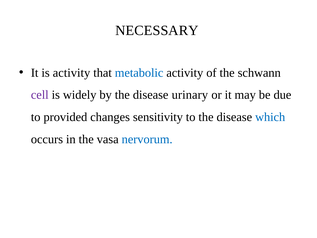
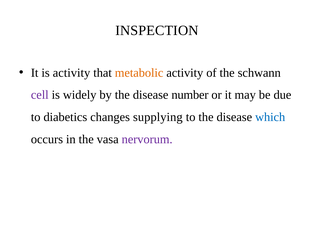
NECESSARY: NECESSARY -> INSPECTION (157, 30)
metabolic colour: blue -> orange (139, 73)
urinary: urinary -> number (190, 95)
provided: provided -> diabetics (65, 117)
sensitivity: sensitivity -> supplying (158, 117)
nervorum colour: blue -> purple (147, 139)
